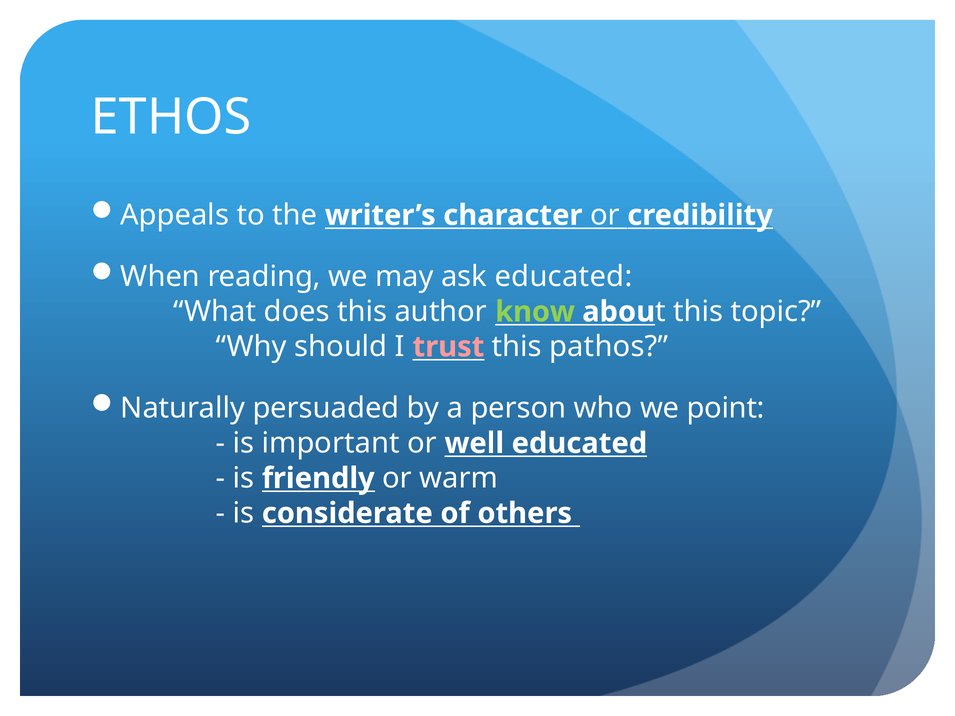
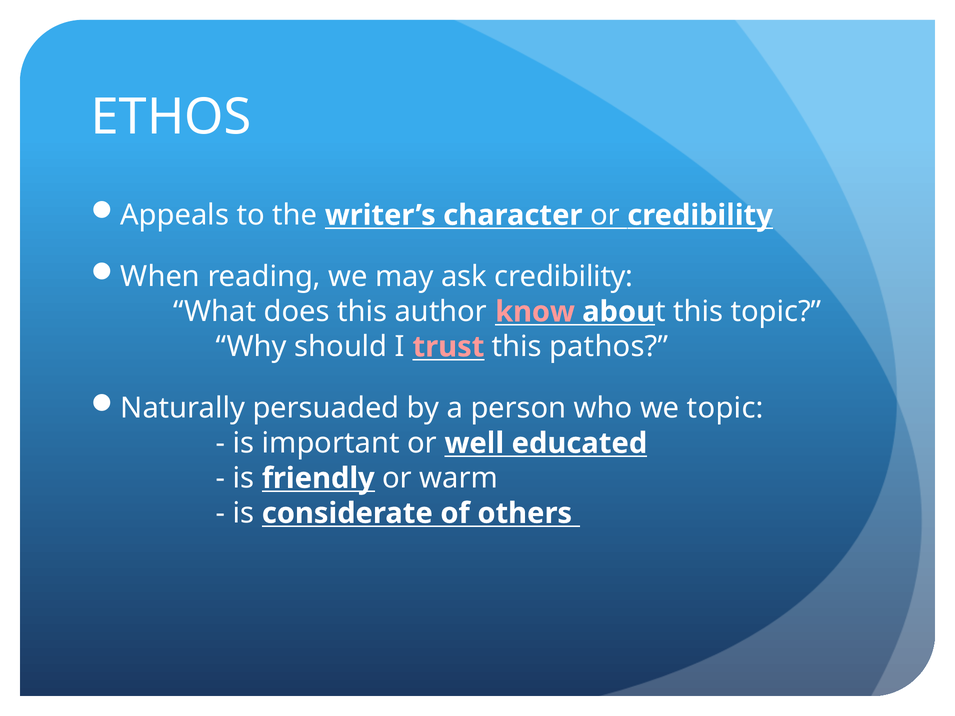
ask educated: educated -> credibility (564, 277)
know colour: light green -> pink (535, 312)
we point: point -> topic (725, 408)
